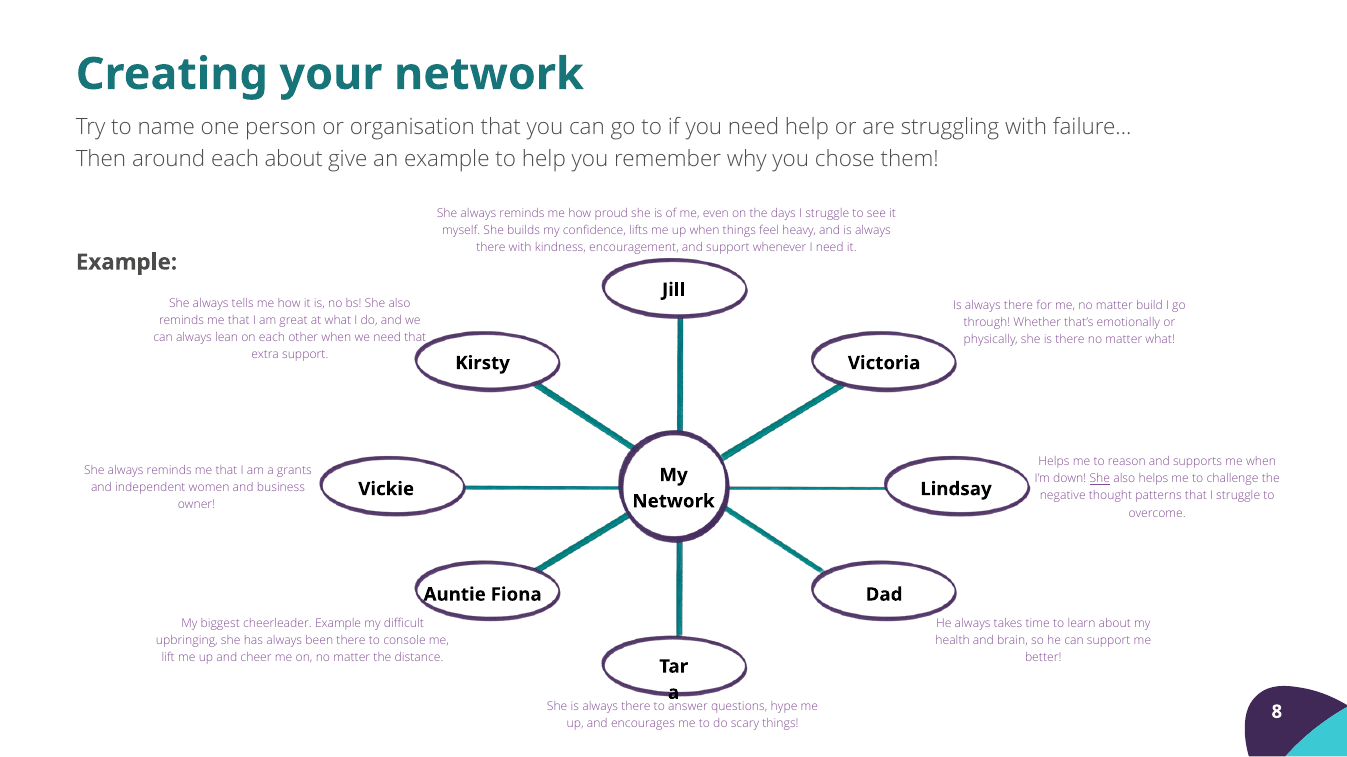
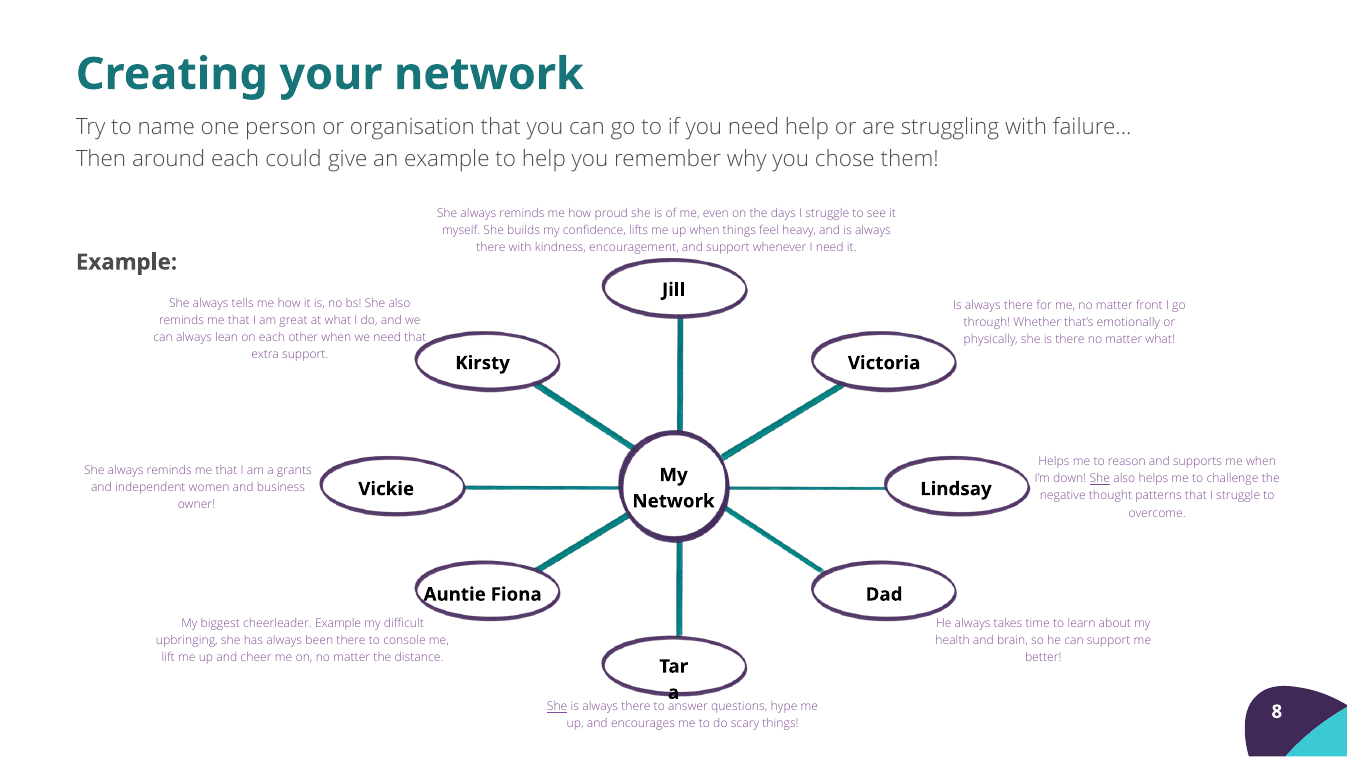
each about: about -> could (293, 159)
build: build -> front (1149, 306)
She underline: none -> present (557, 707)
